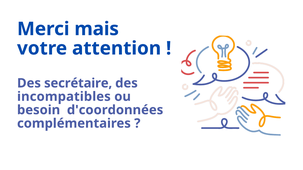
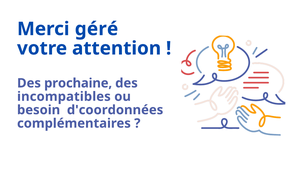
mais: mais -> géré (96, 29)
secrétaire: secrétaire -> prochaine (78, 83)
